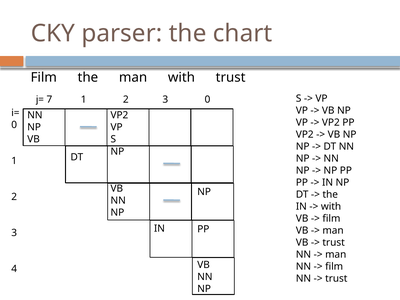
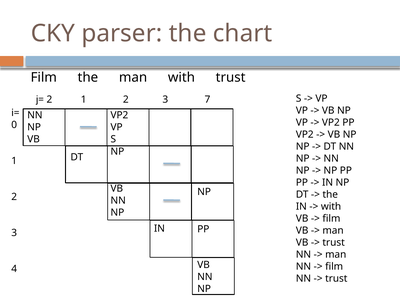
7: 7 -> 2 (49, 100)
3 0: 0 -> 7 (207, 100)
